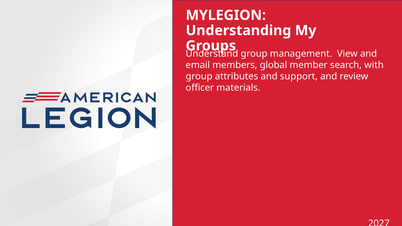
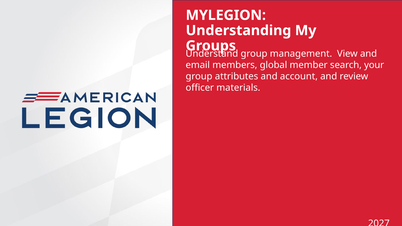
with: with -> your (374, 65)
support: support -> account (299, 76)
